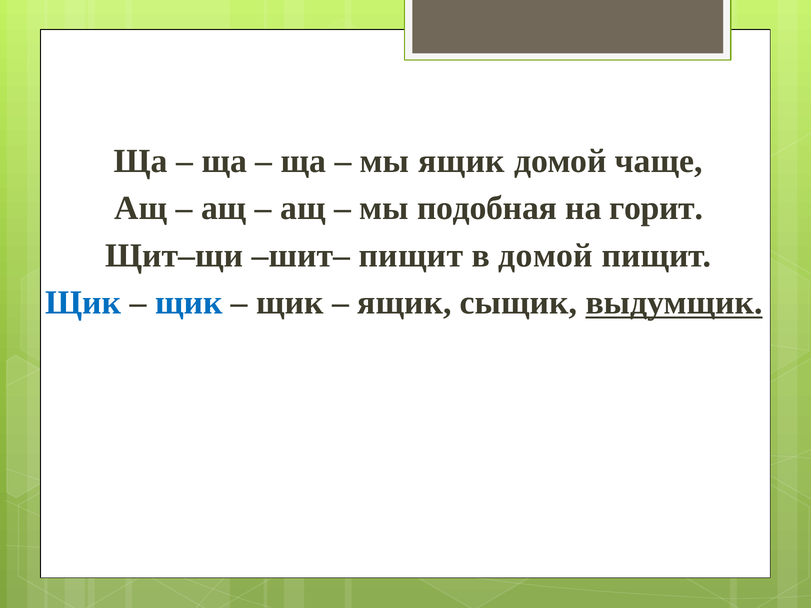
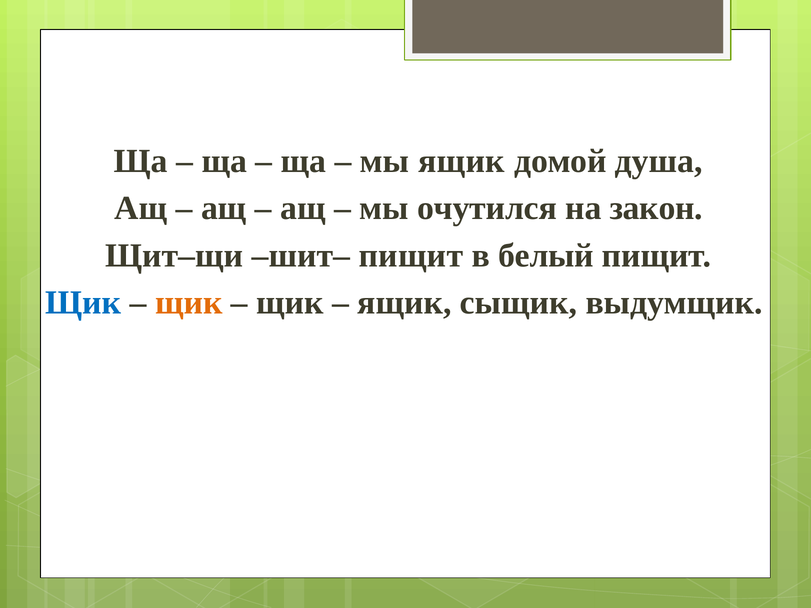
чаще: чаще -> душа (659, 161)
подобная: подобная -> очутился (487, 208)
горит: горит -> закон (656, 208)
в домой: домой -> белый (546, 256)
щик colour: blue -> orange (189, 303)
выдумщик underline: present -> none (674, 303)
